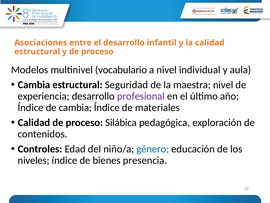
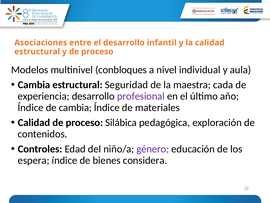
vocabulario: vocabulario -> conbloques (121, 70)
maestra nivel: nivel -> cada (223, 85)
género colour: blue -> purple (153, 149)
niveles: niveles -> espera (34, 160)
presencia: presencia -> considera (145, 160)
